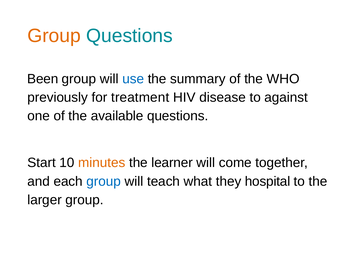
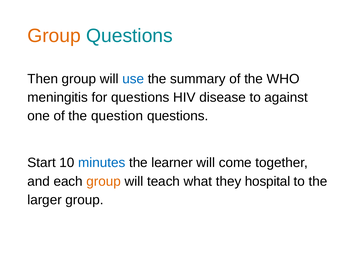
Been: Been -> Then (43, 79)
previously: previously -> meningitis (58, 98)
for treatment: treatment -> questions (140, 98)
available: available -> question (117, 116)
minutes colour: orange -> blue (102, 163)
group colour: blue -> orange (104, 182)
